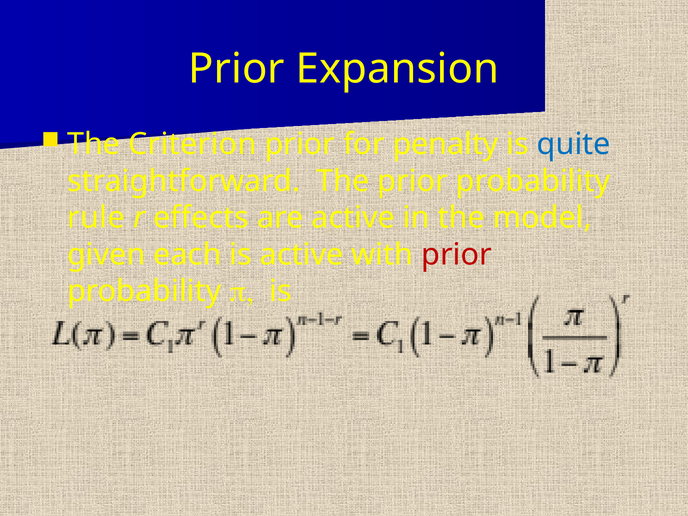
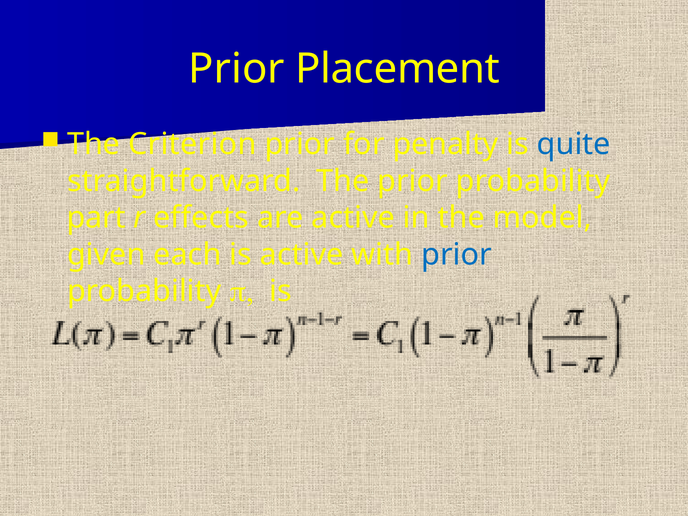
Expansion: Expansion -> Placement (398, 69)
rule: rule -> part (96, 218)
prior colour: red -> blue (456, 254)
